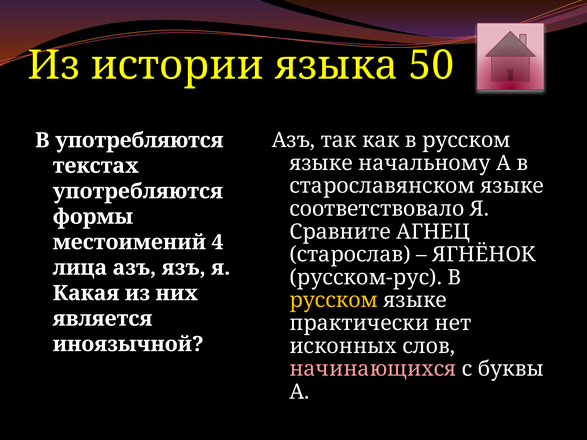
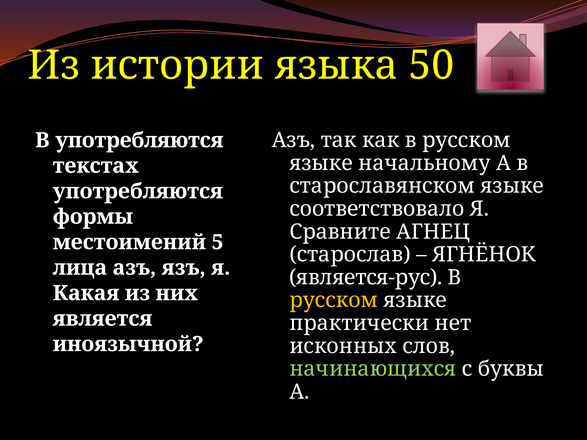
4: 4 -> 5 (217, 242)
русском-рус: русском-рус -> является-рус (366, 278)
начинающихся colour: pink -> light green (373, 369)
